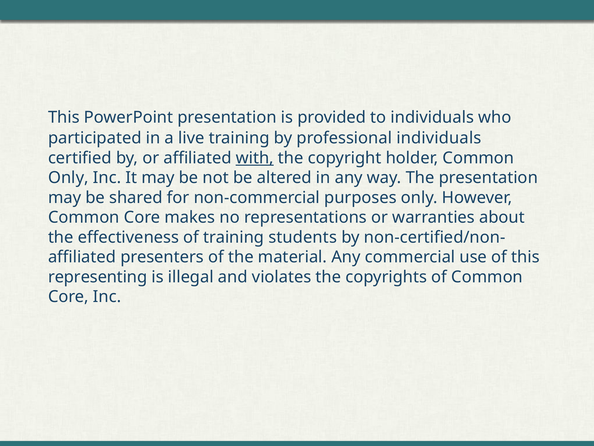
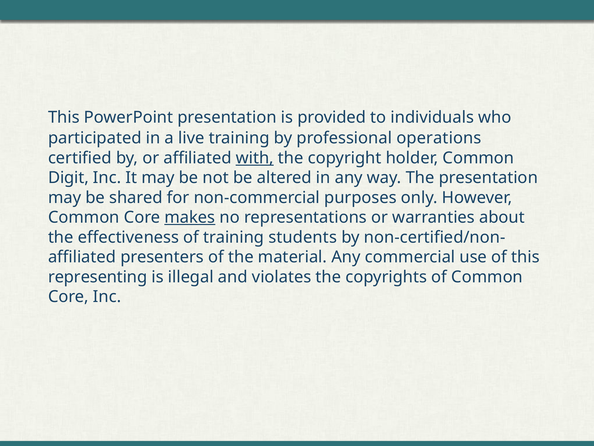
professional individuals: individuals -> operations (439, 138)
Only: Only -> Digit (68, 178)
makes underline: none -> present (190, 217)
